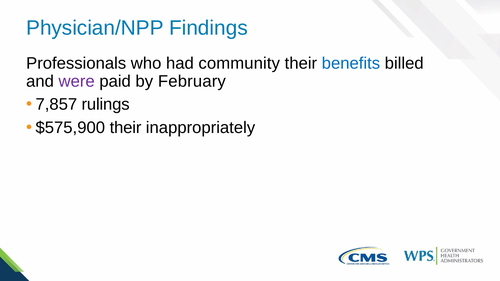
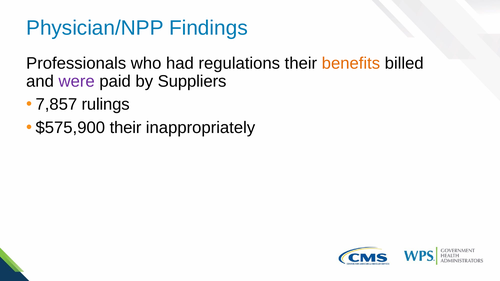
community: community -> regulations (239, 63)
benefits colour: blue -> orange (351, 63)
February: February -> Suppliers (192, 81)
